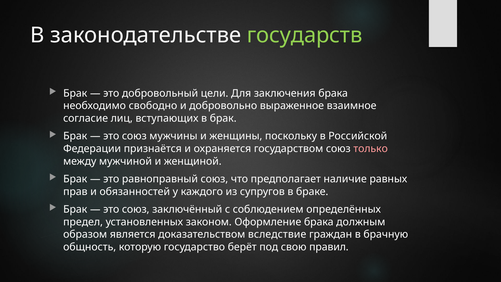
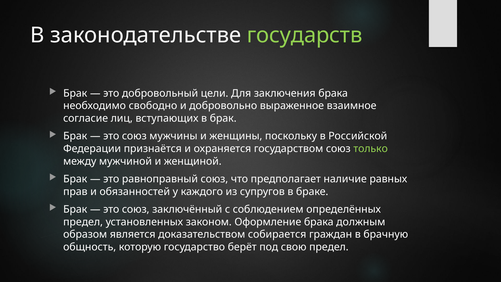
только colour: pink -> light green (371, 149)
вследствие: вследствие -> собирается (277, 234)
свою правил: правил -> предел (329, 247)
